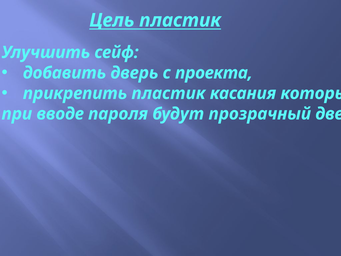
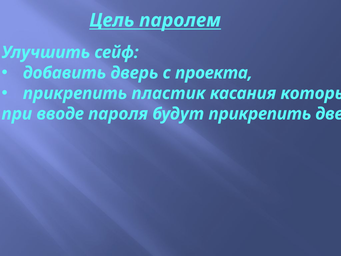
Цель пластик: пластик -> паролем (180, 20)
будут прозрачный: прозрачный -> прикрепить (260, 114)
